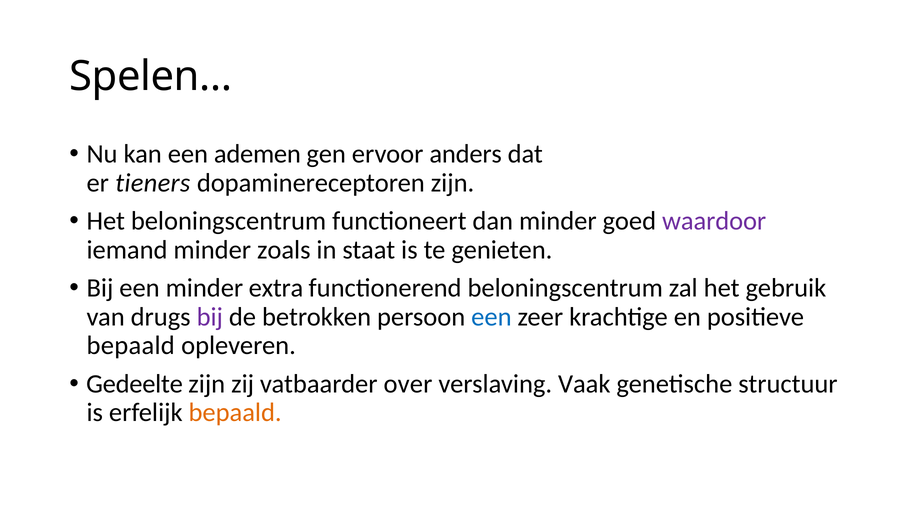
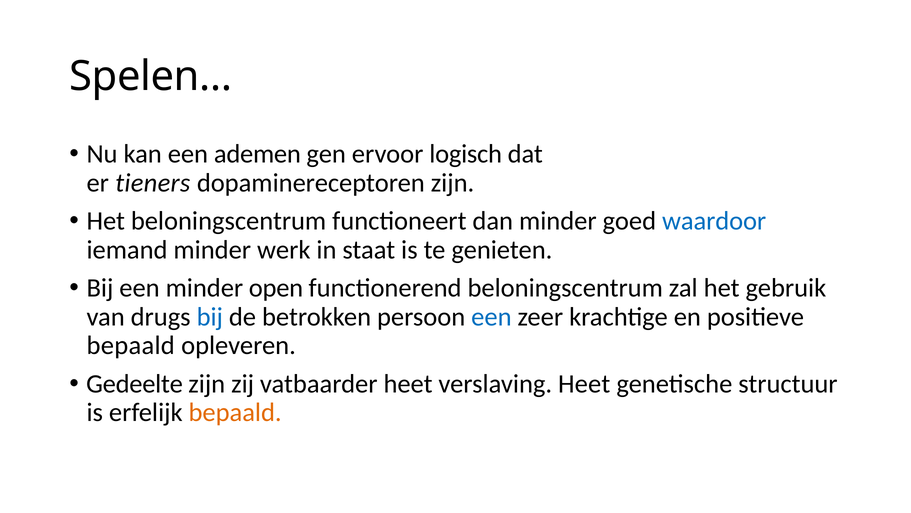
anders: anders -> logisch (466, 154)
waardoor colour: purple -> blue (714, 221)
zoals: zoals -> werk (284, 250)
extra: extra -> open (276, 288)
bij colour: purple -> blue (210, 317)
vatbaarder over: over -> heet (408, 383)
verslaving Vaak: Vaak -> Heet (584, 383)
